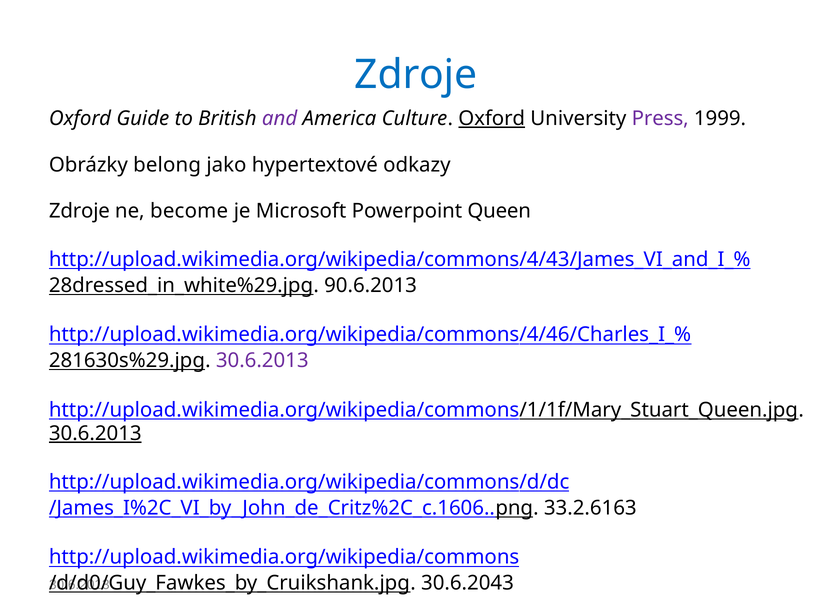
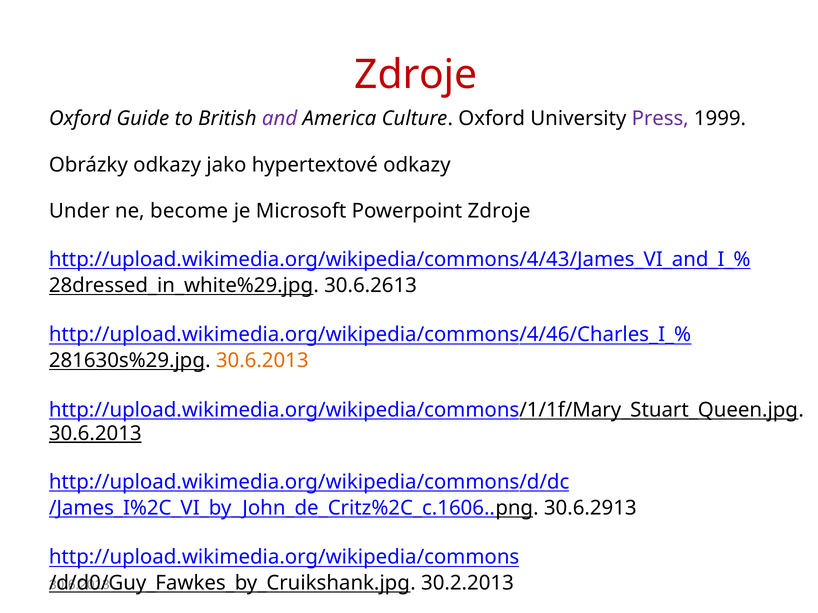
Zdroje colour: blue -> red (416, 75)
Oxford underline: present -> none (492, 119)
Obrázky belong: belong -> odkazy (167, 165)
Zdroje: Zdroje -> Under (79, 211)
Powerpoint Queen: Queen -> Zdroje (499, 211)
90.6.2013: 90.6.2013 -> 30.6.2613 (371, 286)
30.6.2013 colour: purple -> orange (262, 361)
33.2.6163: 33.2.6163 -> 30.6.2913 (590, 508)
30.6.2043: 30.6.2043 -> 30.2.2013 (467, 583)
